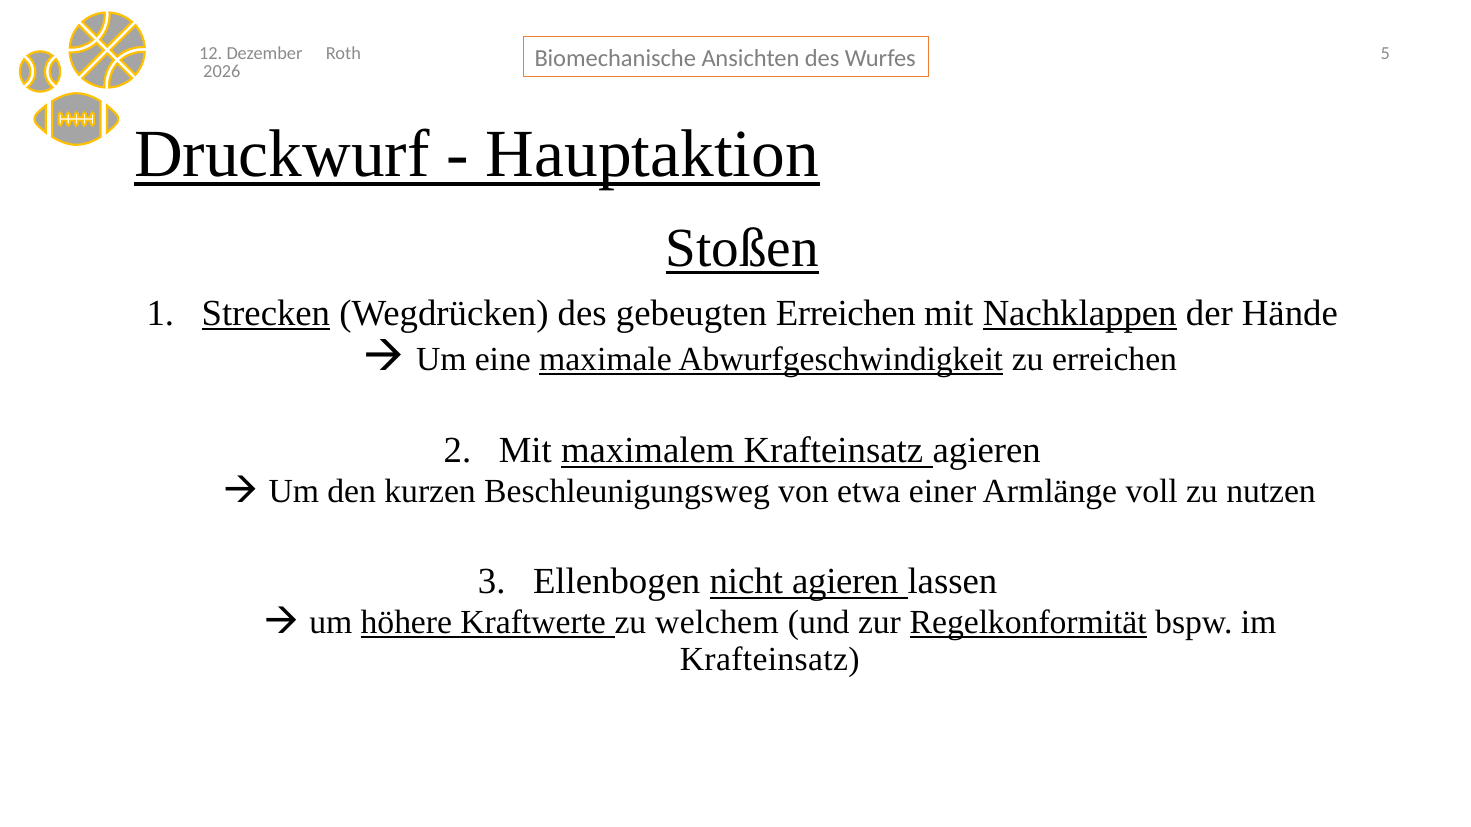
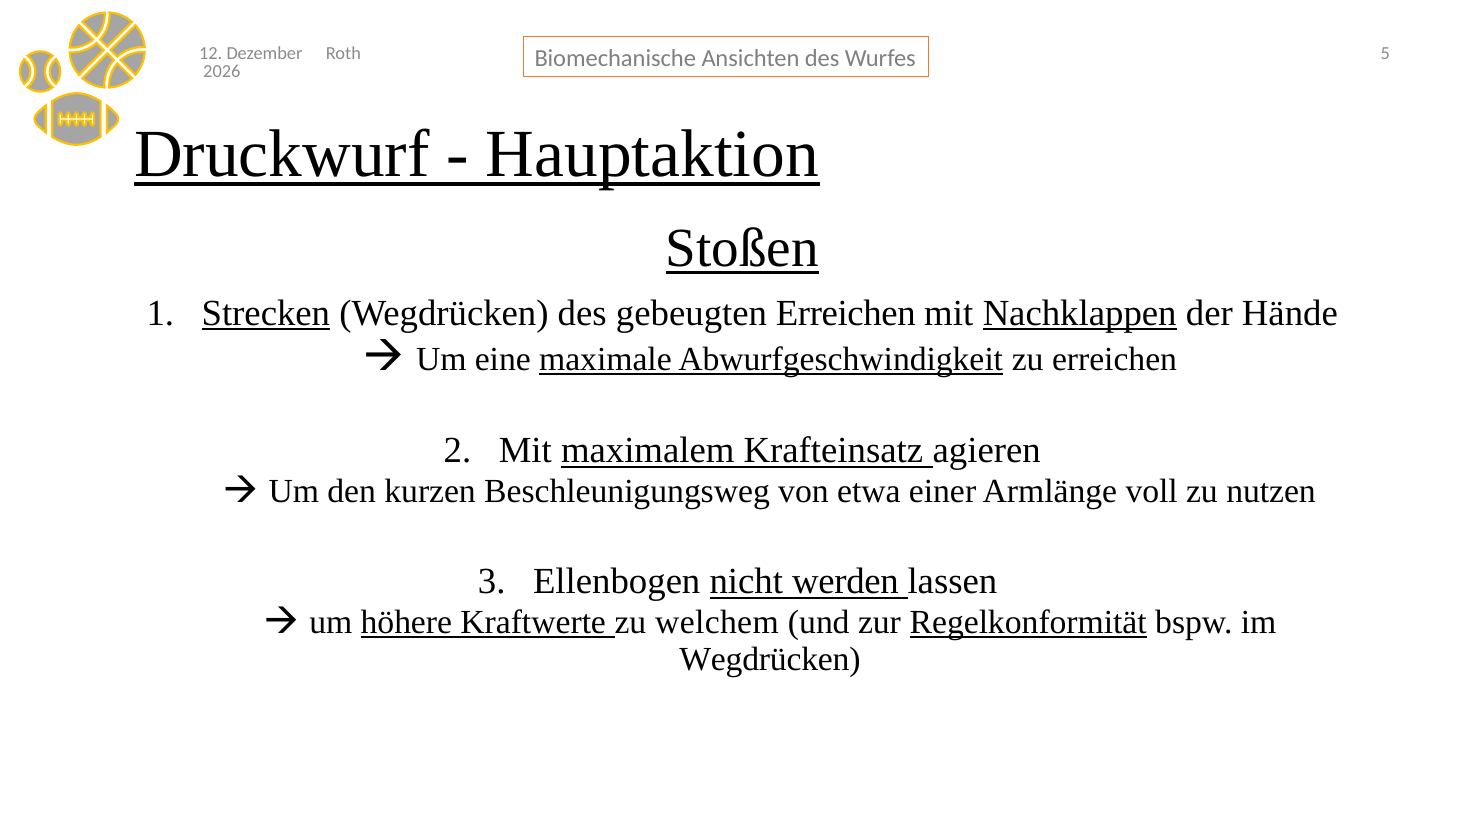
nicht agieren: agieren -> werden (845, 582)
Krafteinsatz: Krafteinsatz -> Wegdrücken (770, 660)
